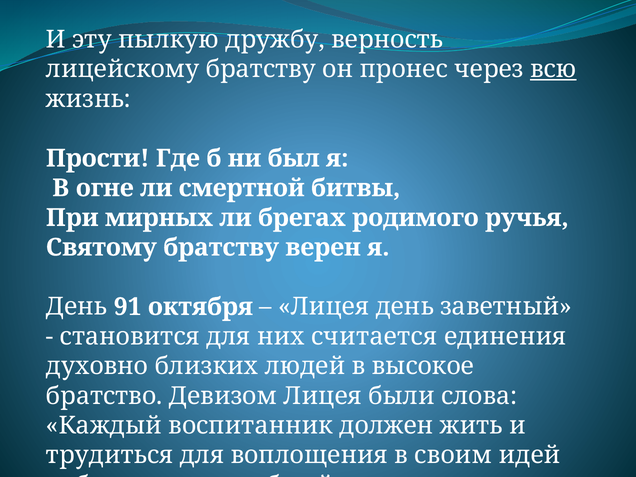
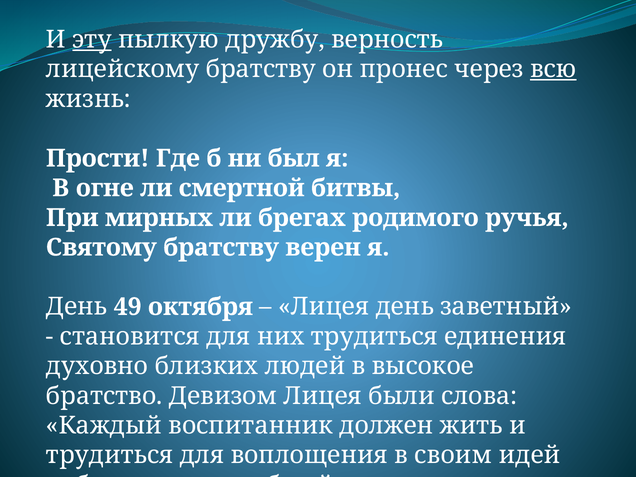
эту underline: none -> present (92, 40)
91: 91 -> 49 (128, 307)
них считается: считается -> трудиться (374, 337)
